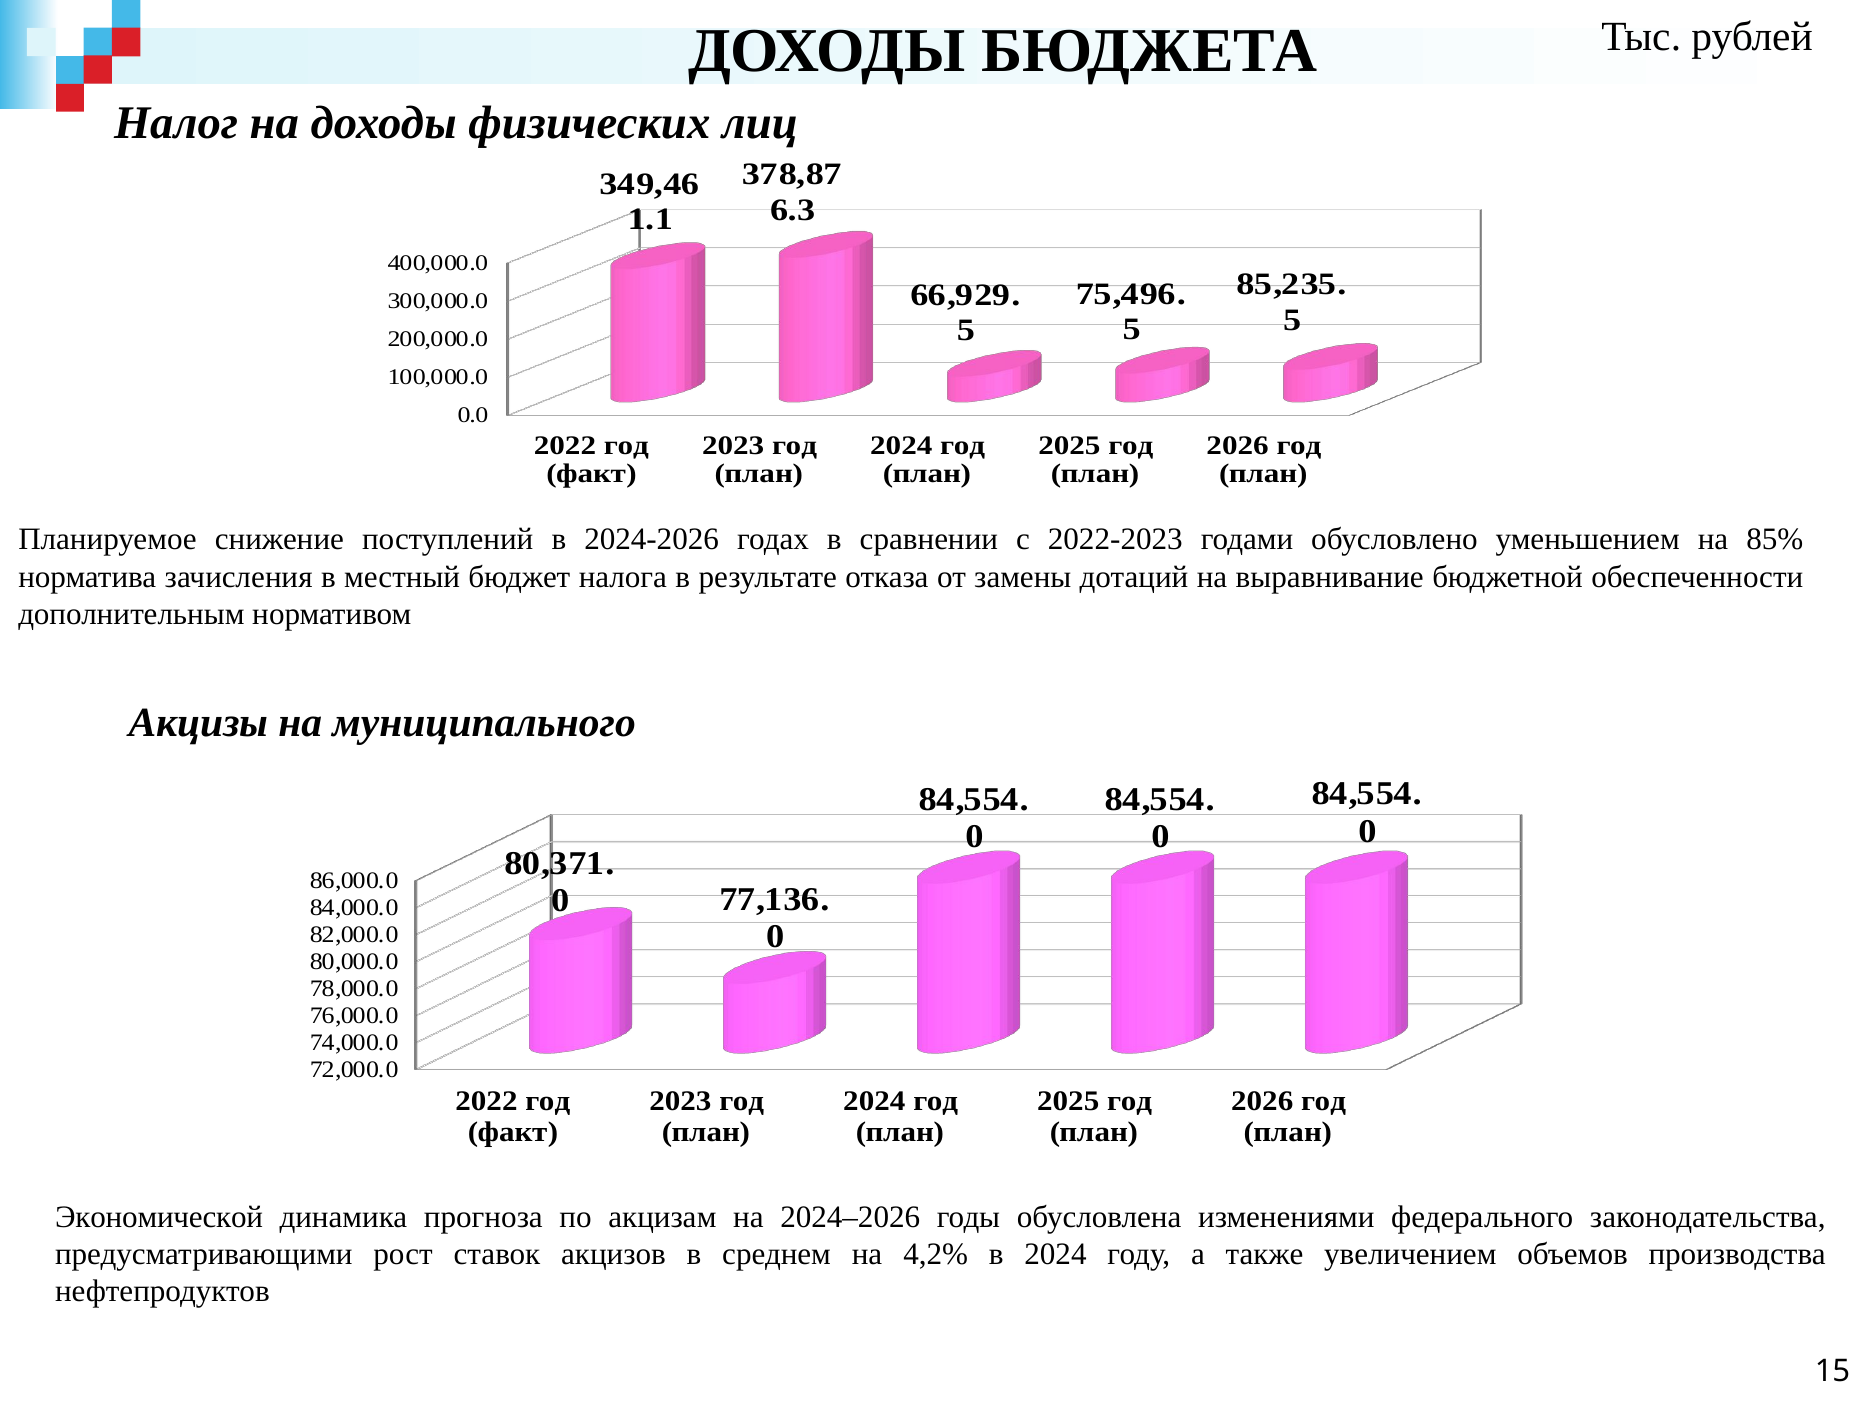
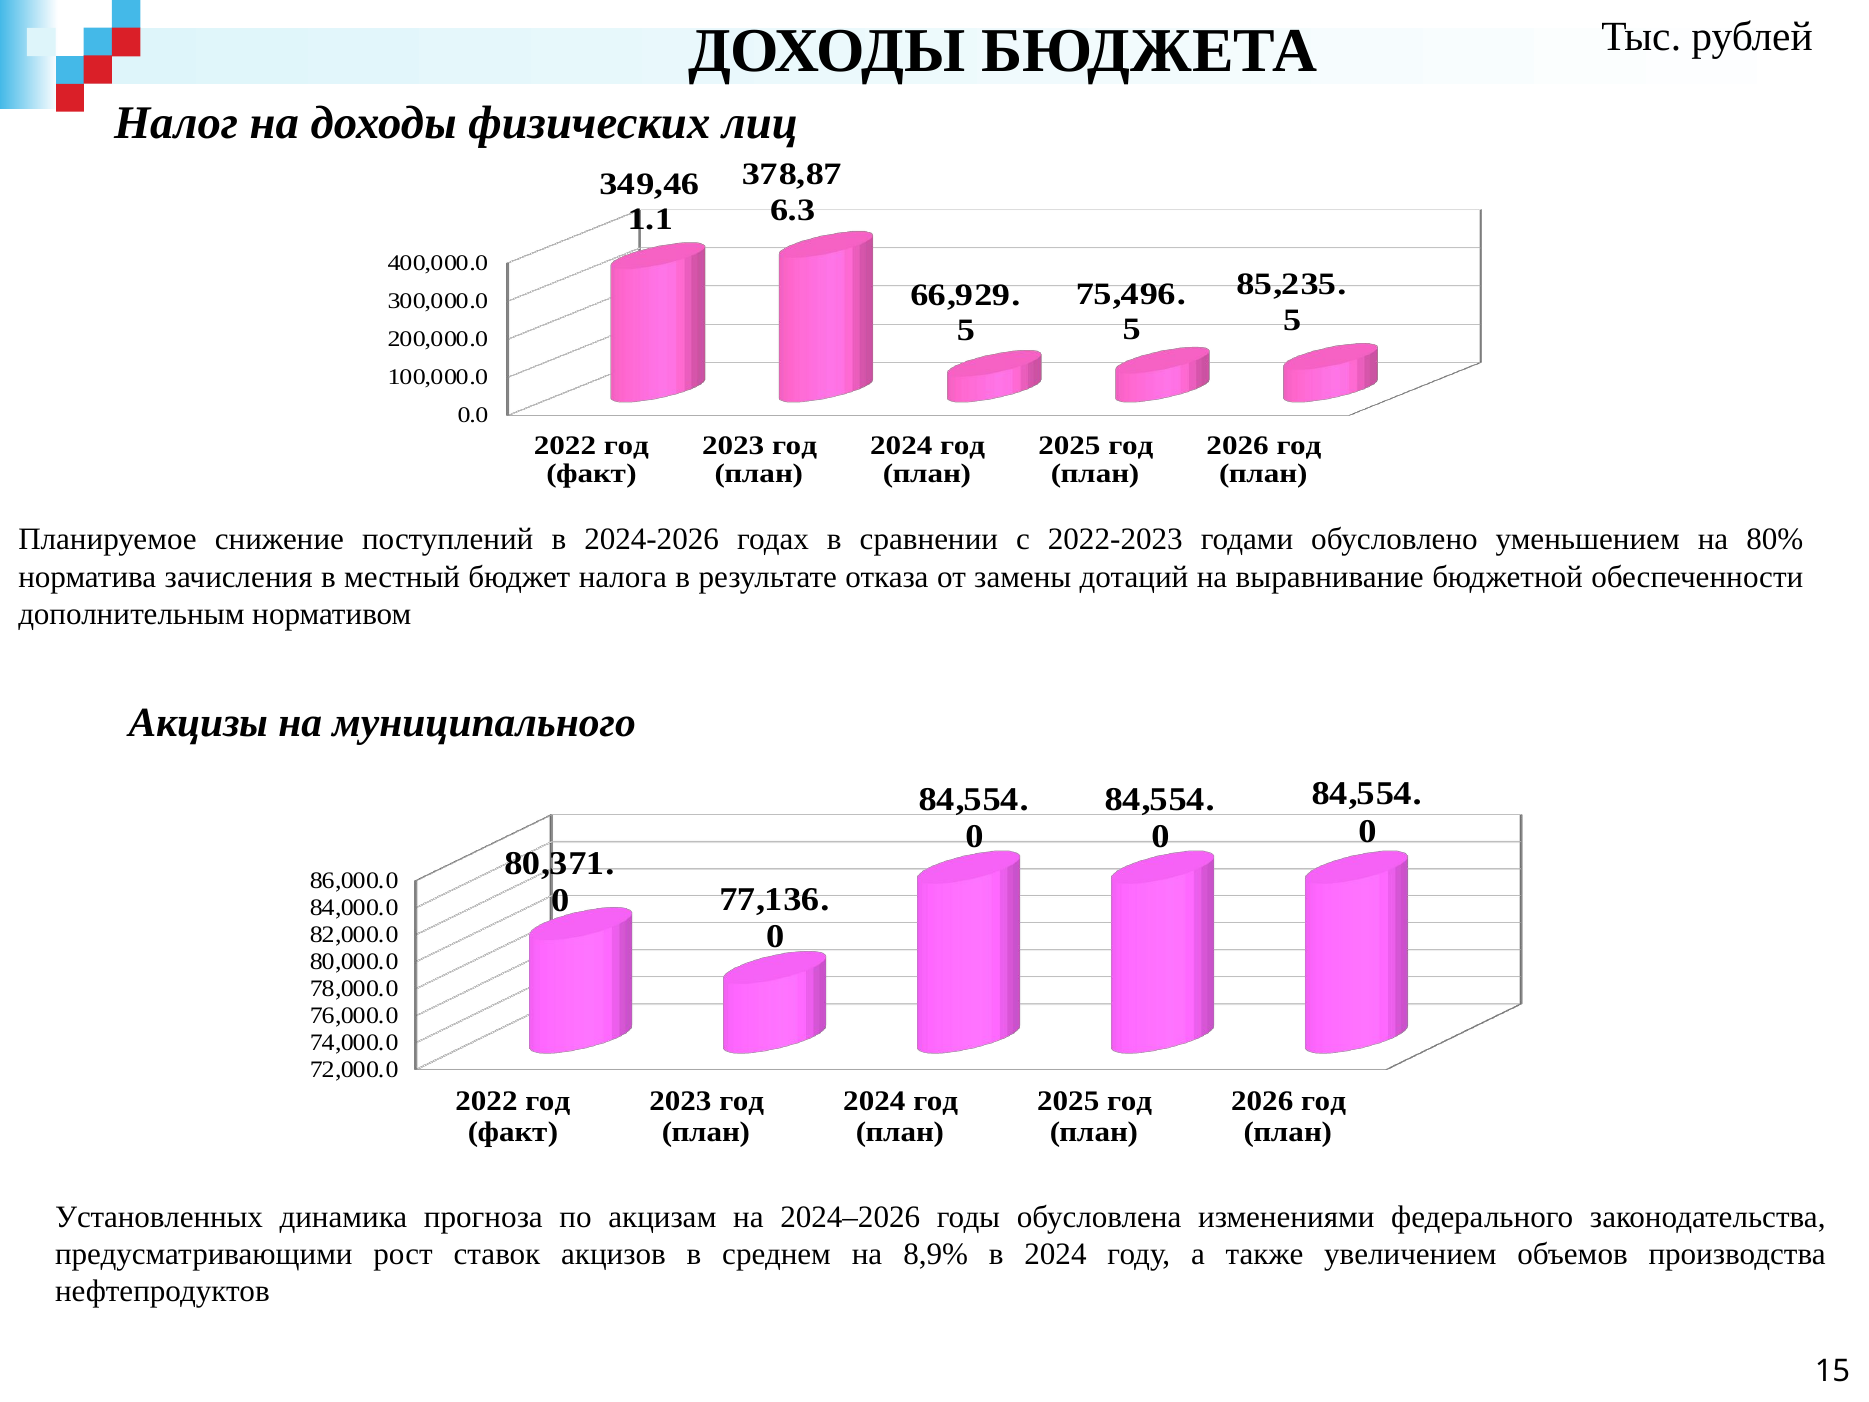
85%: 85% -> 80% (1775, 540)
Экономической: Экономической -> Установленных (159, 1217)
4,2%: 4,2% -> 8,9% (936, 1254)
